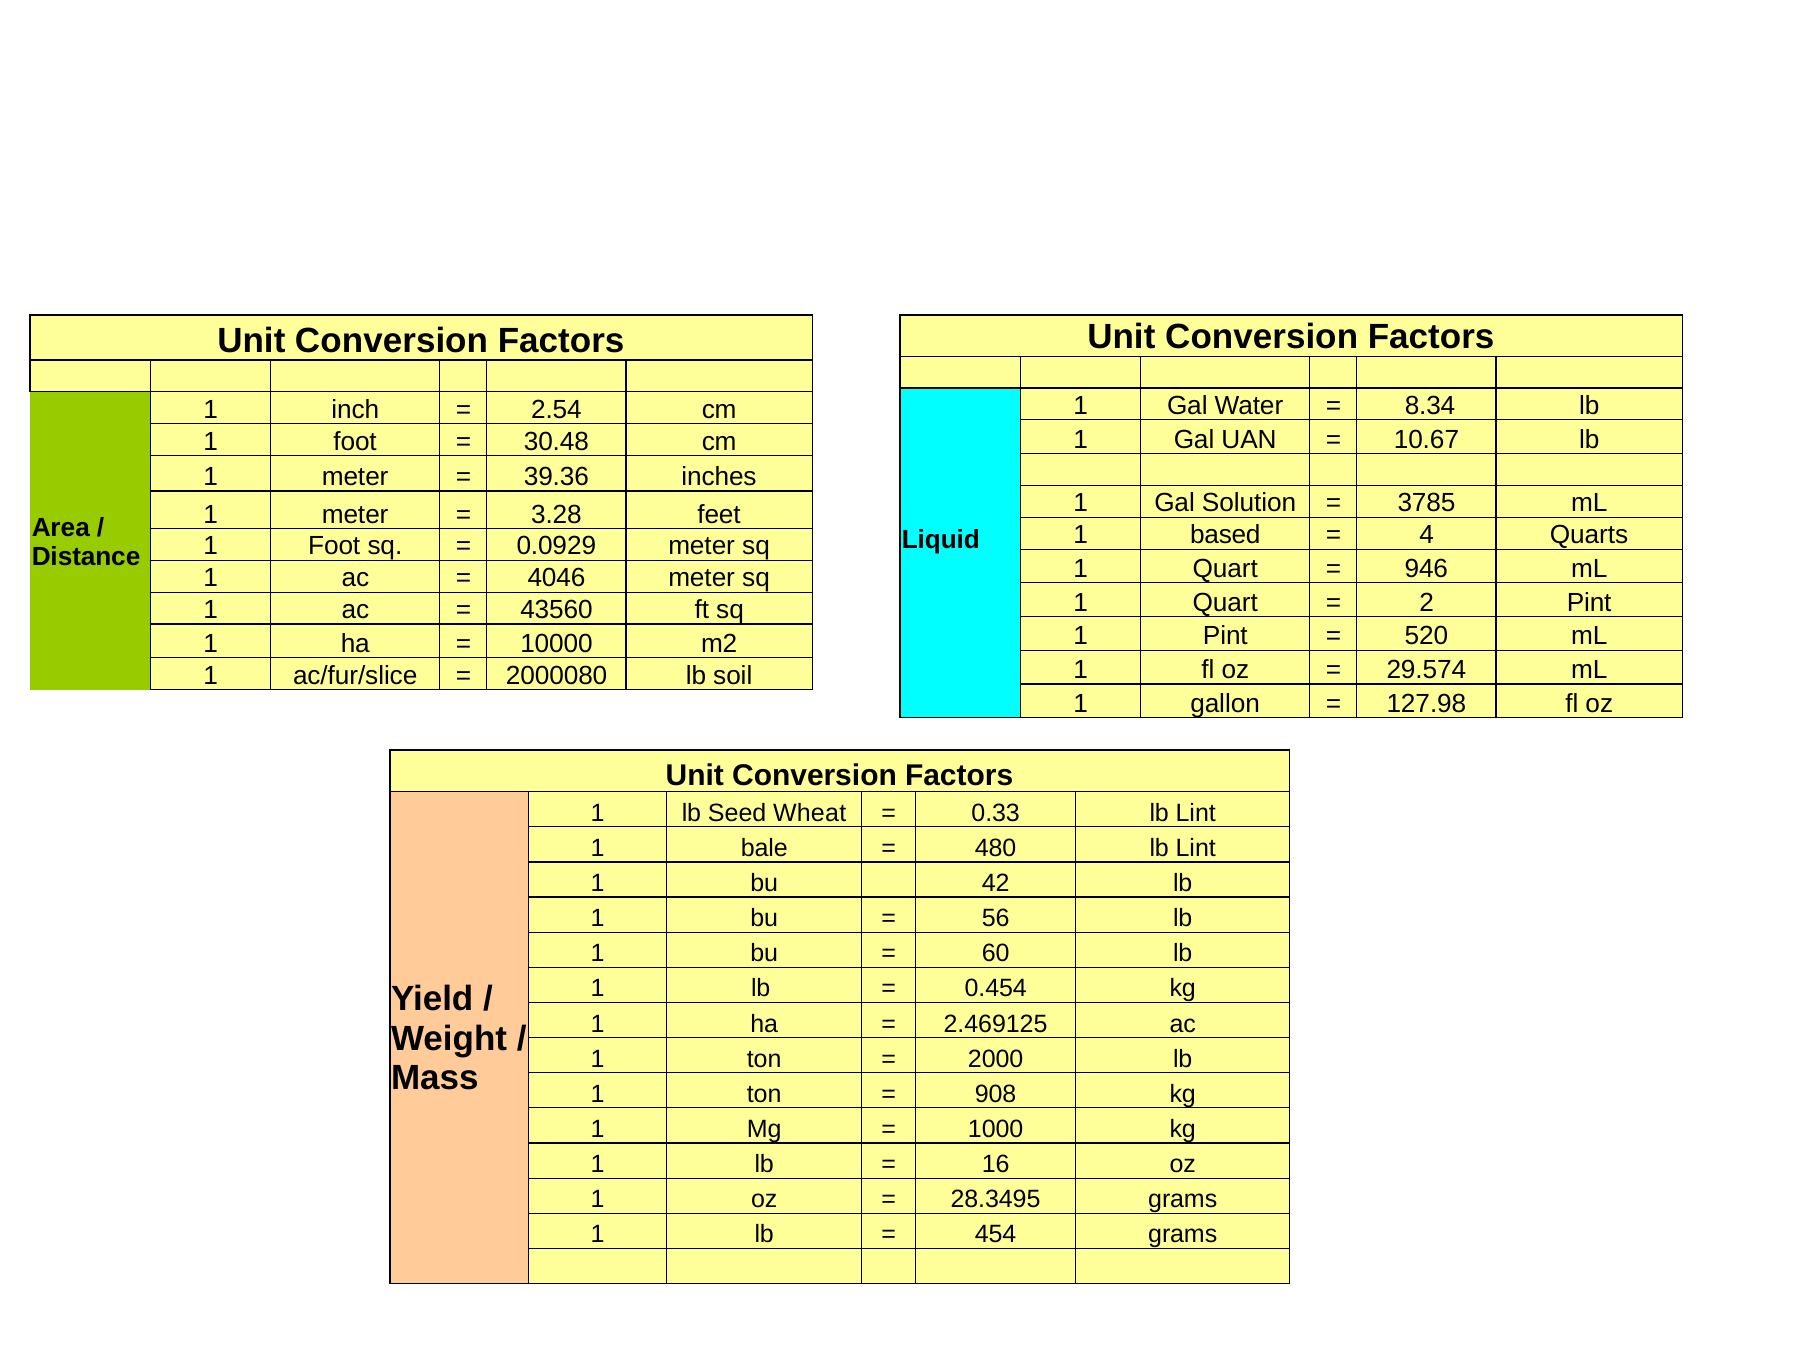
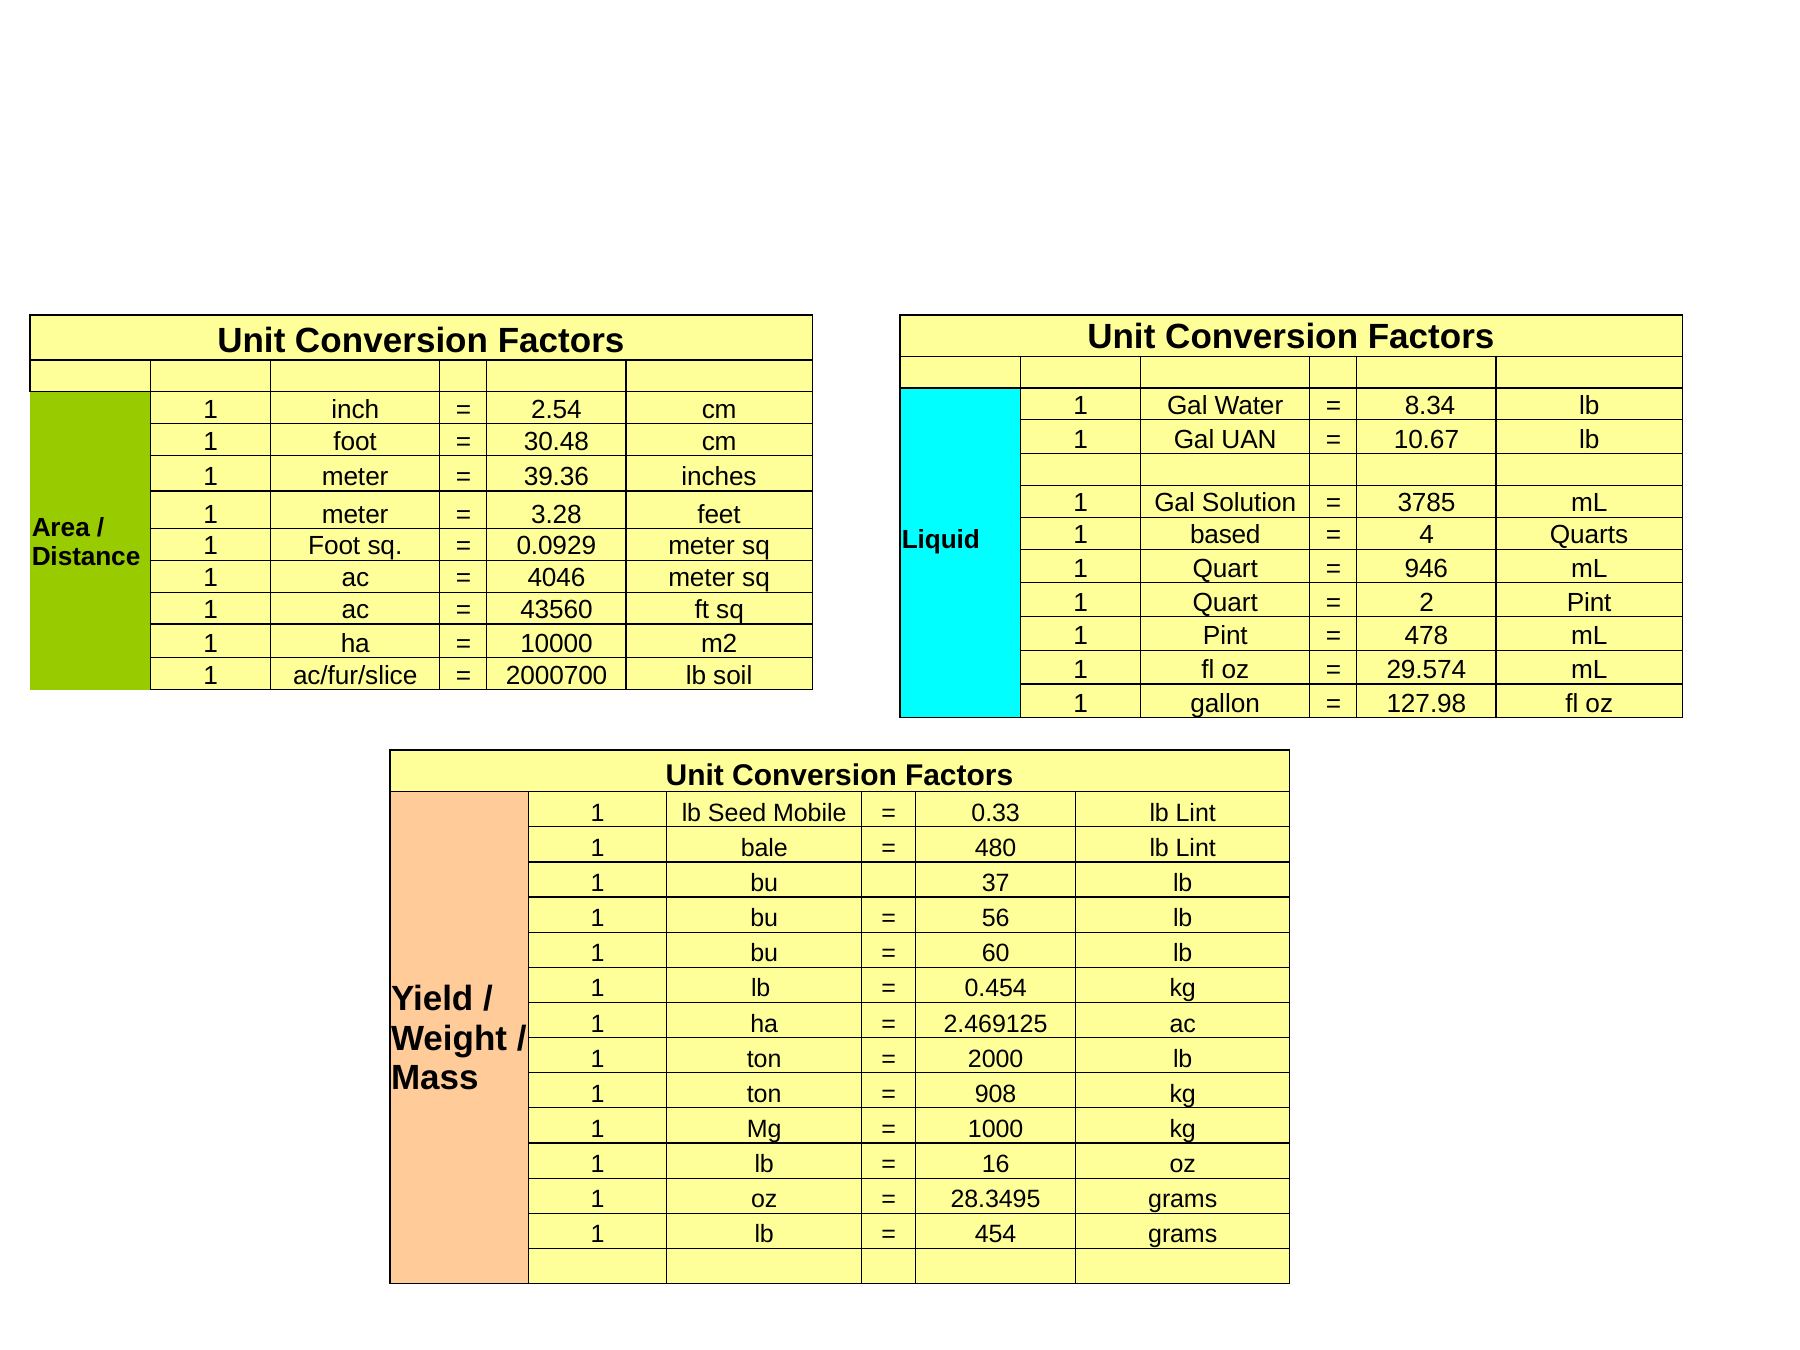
520: 520 -> 478 (1426, 636)
2000080: 2000080 -> 2000700 (557, 675)
Wheat: Wheat -> Mobile (810, 813)
42: 42 -> 37 (996, 883)
